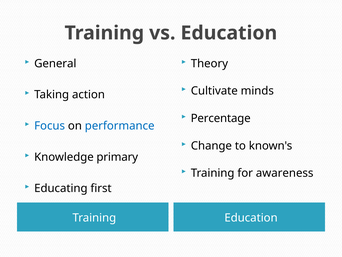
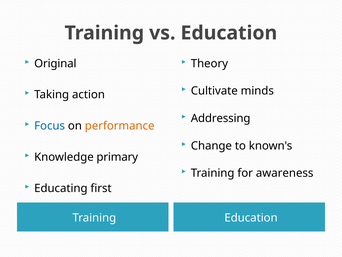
General: General -> Original (55, 63)
Percentage: Percentage -> Addressing (221, 118)
performance colour: blue -> orange (120, 126)
